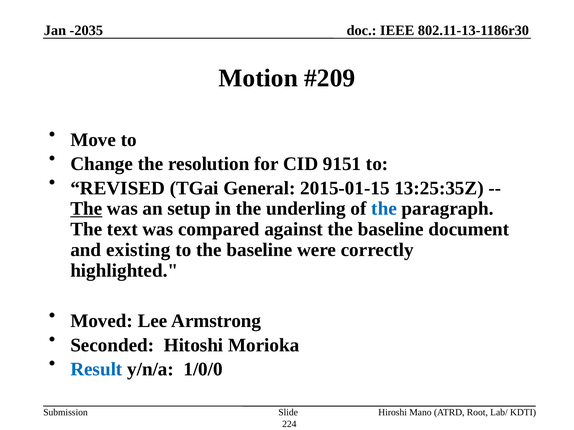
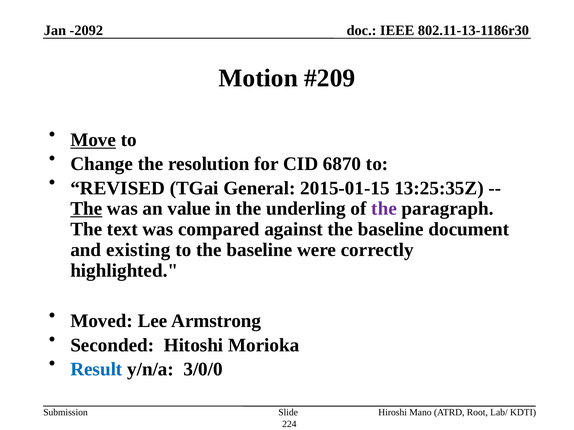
-2035: -2035 -> -2092 (86, 31)
Move underline: none -> present (93, 140)
9151: 9151 -> 6870 (342, 164)
setup: setup -> value (189, 209)
the colour: blue -> purple (384, 209)
1/0/0: 1/0/0 -> 3/0/0 (203, 370)
